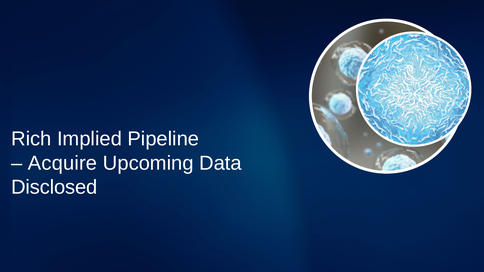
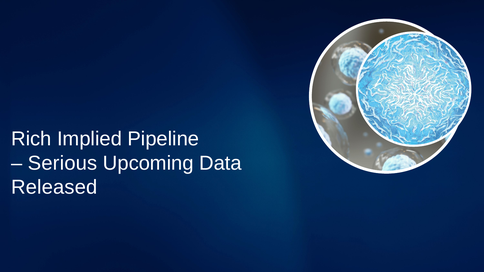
Acquire: Acquire -> Serious (63, 163)
Disclosed: Disclosed -> Released (54, 187)
